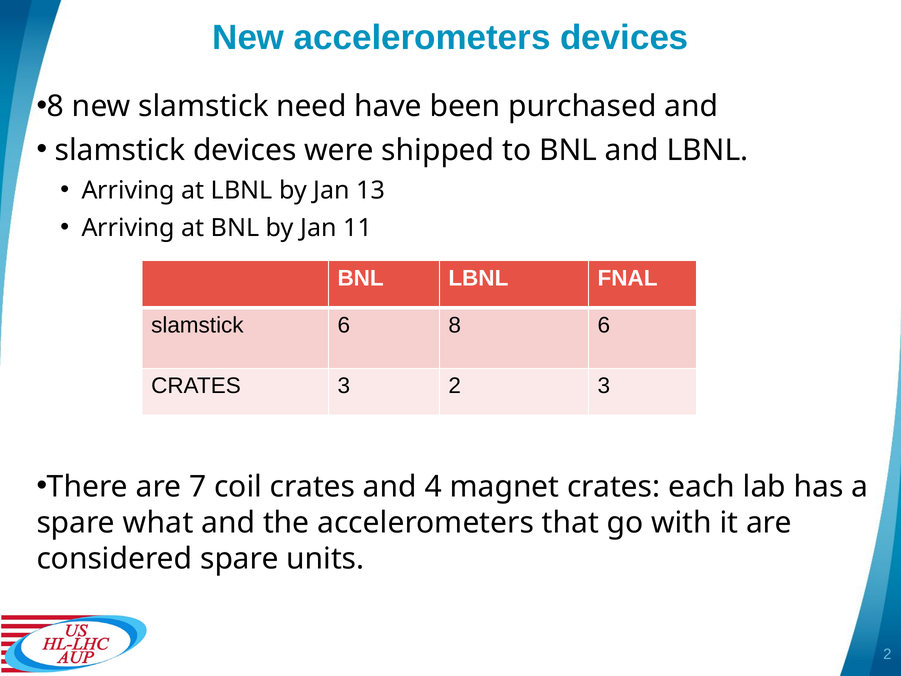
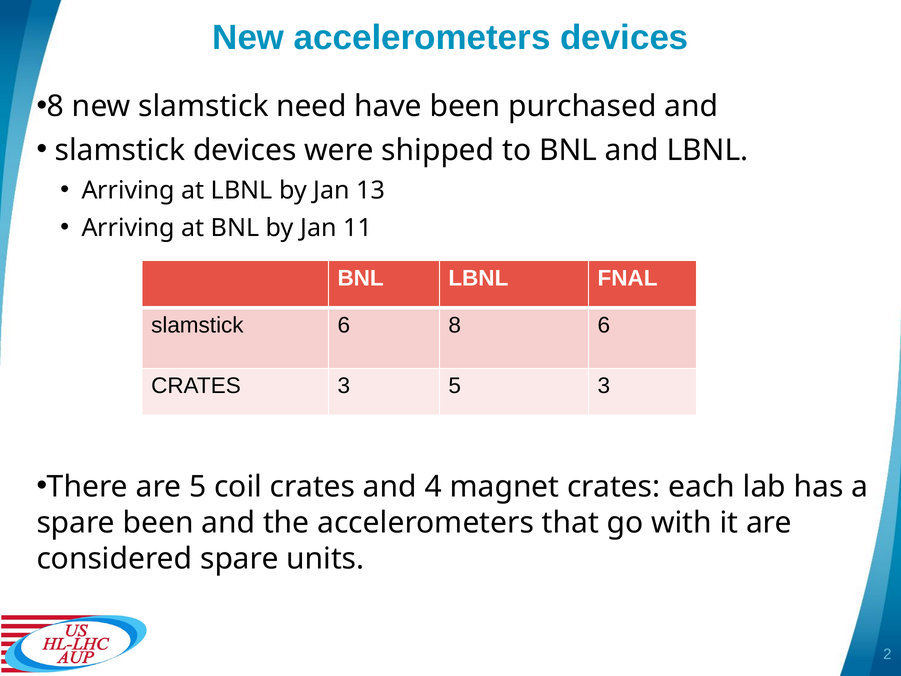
3 2: 2 -> 5 (455, 386)
are 7: 7 -> 5 (198, 487)
spare what: what -> been (158, 523)
